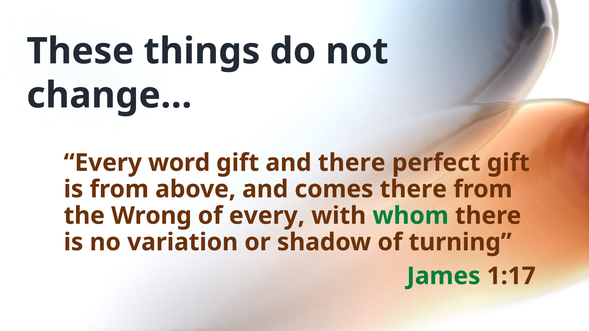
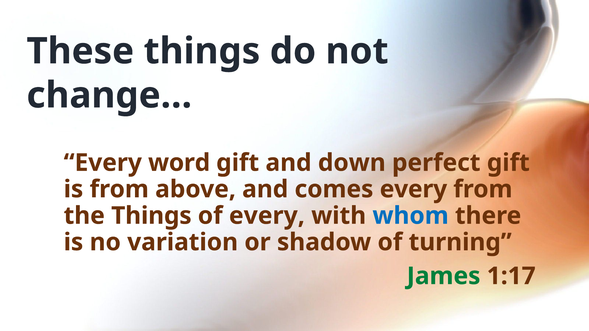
and there: there -> down (352, 163)
comes there: there -> every (413, 189)
the Wrong: Wrong -> Things (151, 216)
whom colour: green -> blue (411, 216)
